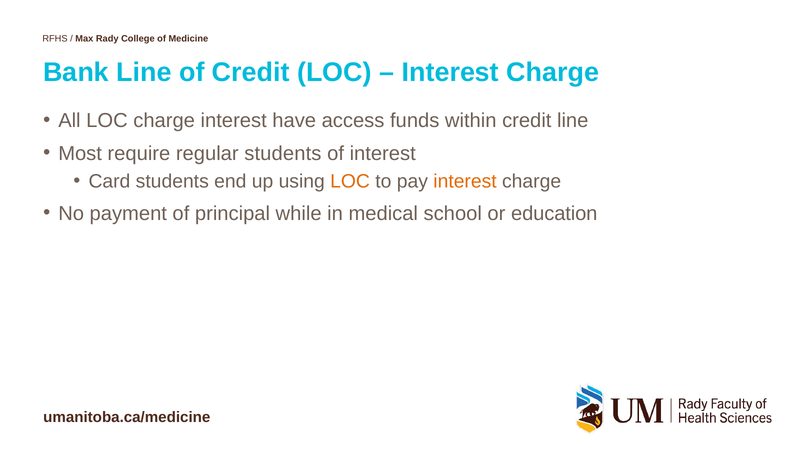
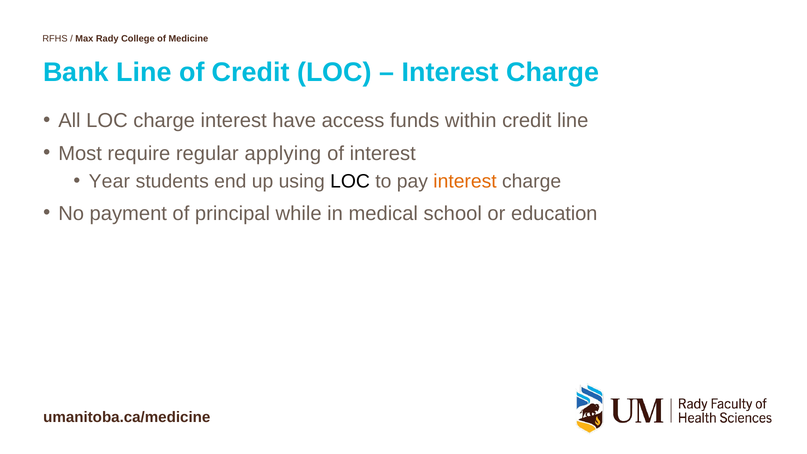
regular students: students -> applying (283, 153)
Card: Card -> Year (109, 181)
LOC colour: orange -> black (350, 181)
